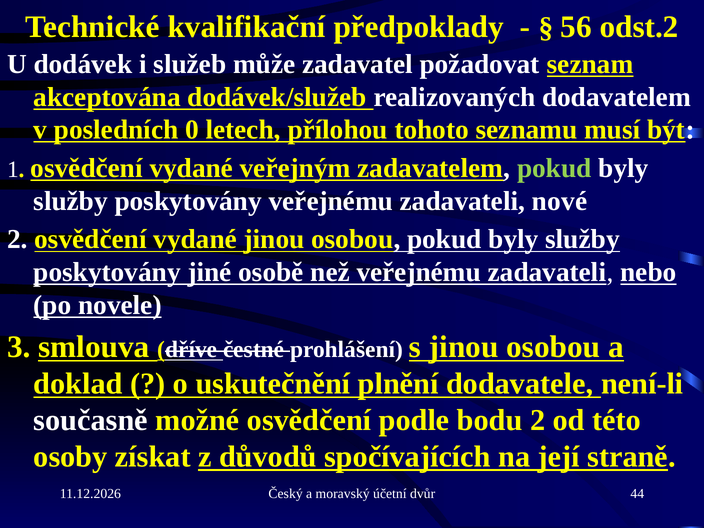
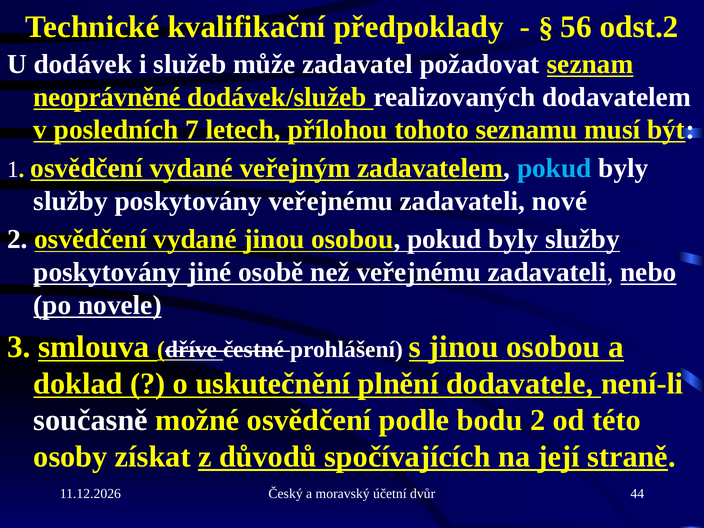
akceptována: akceptována -> neoprávněné (107, 97)
0: 0 -> 7 (192, 130)
pokud colour: light green -> light blue (554, 168)
